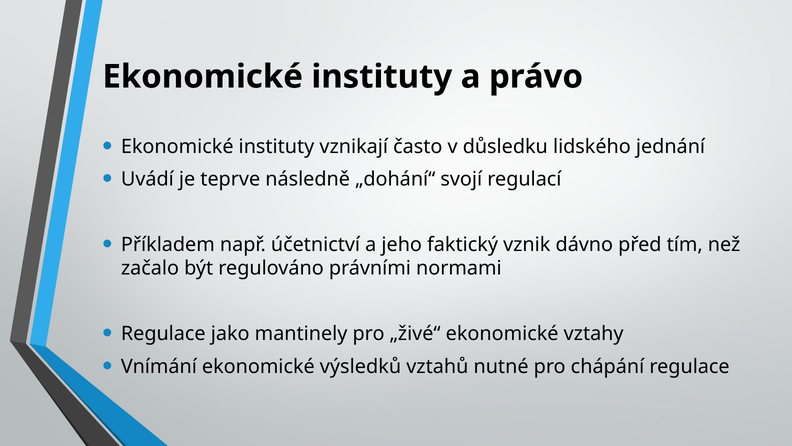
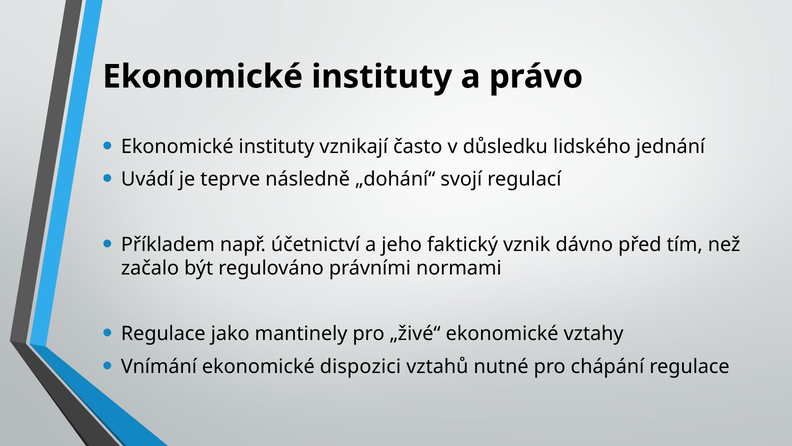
výsledků: výsledků -> dispozici (360, 366)
